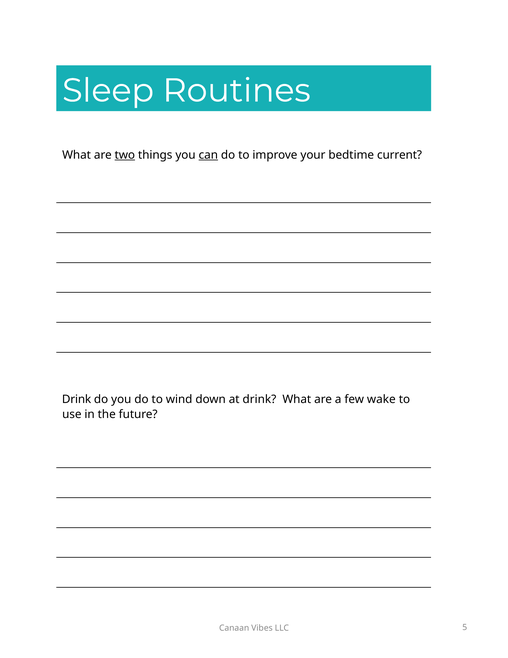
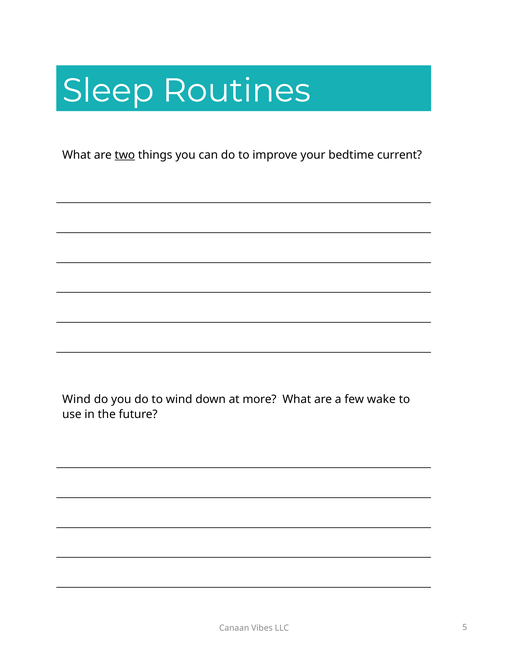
can underline: present -> none (208, 155)
Drink: Drink -> Wind (76, 399)
at drink: drink -> more (259, 399)
